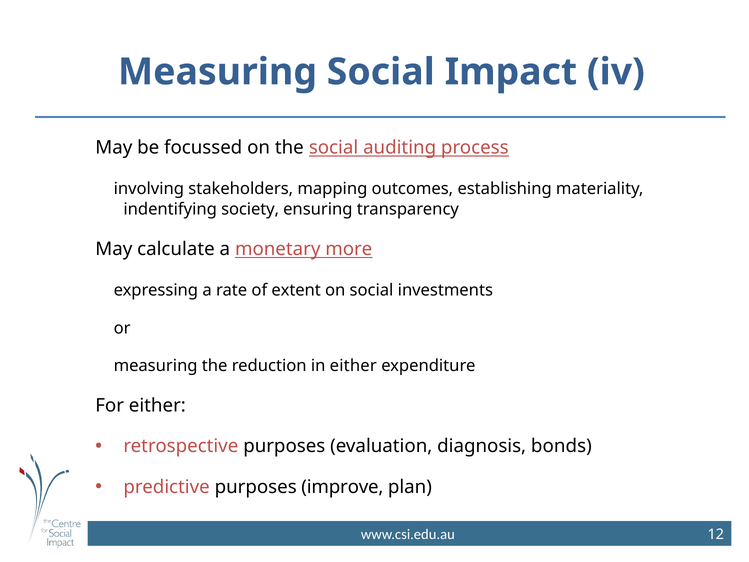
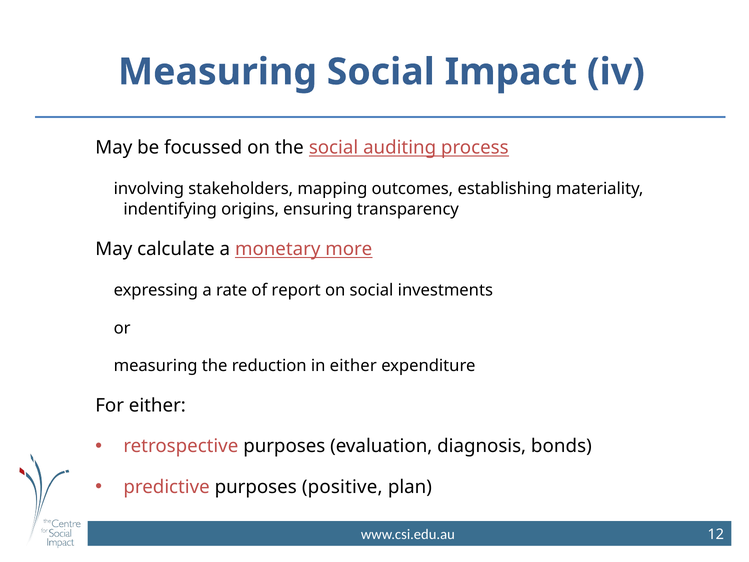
society: society -> origins (250, 209)
extent: extent -> report (296, 290)
improve: improve -> positive (342, 487)
